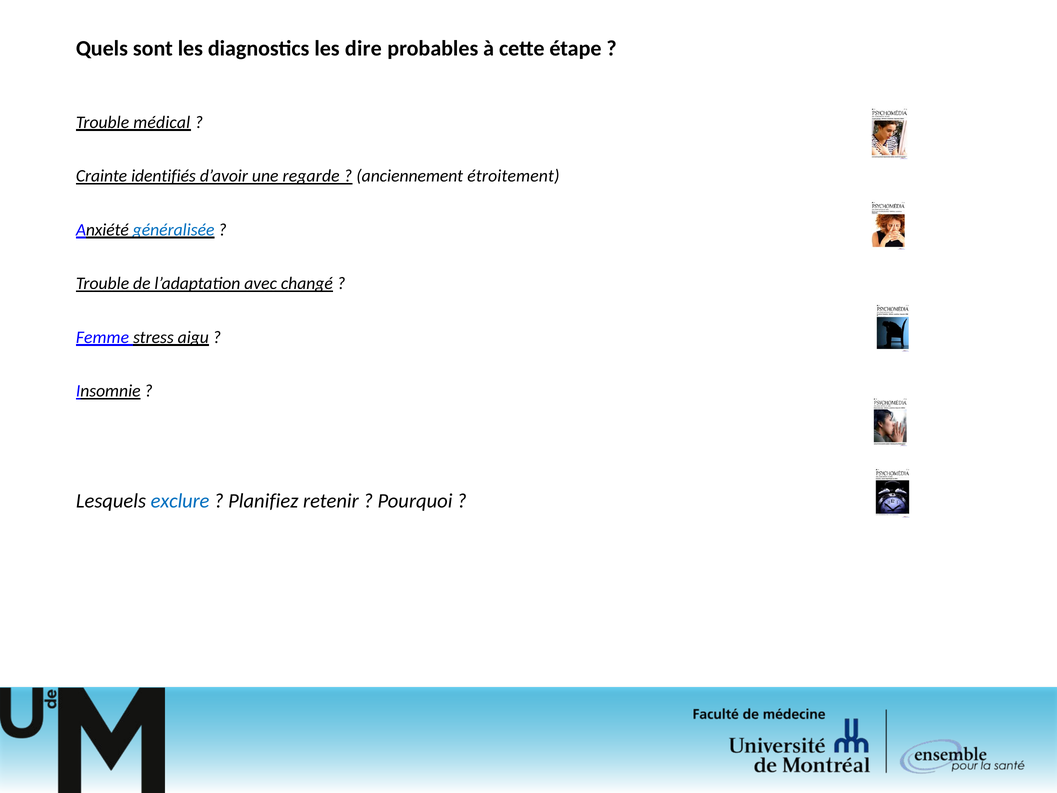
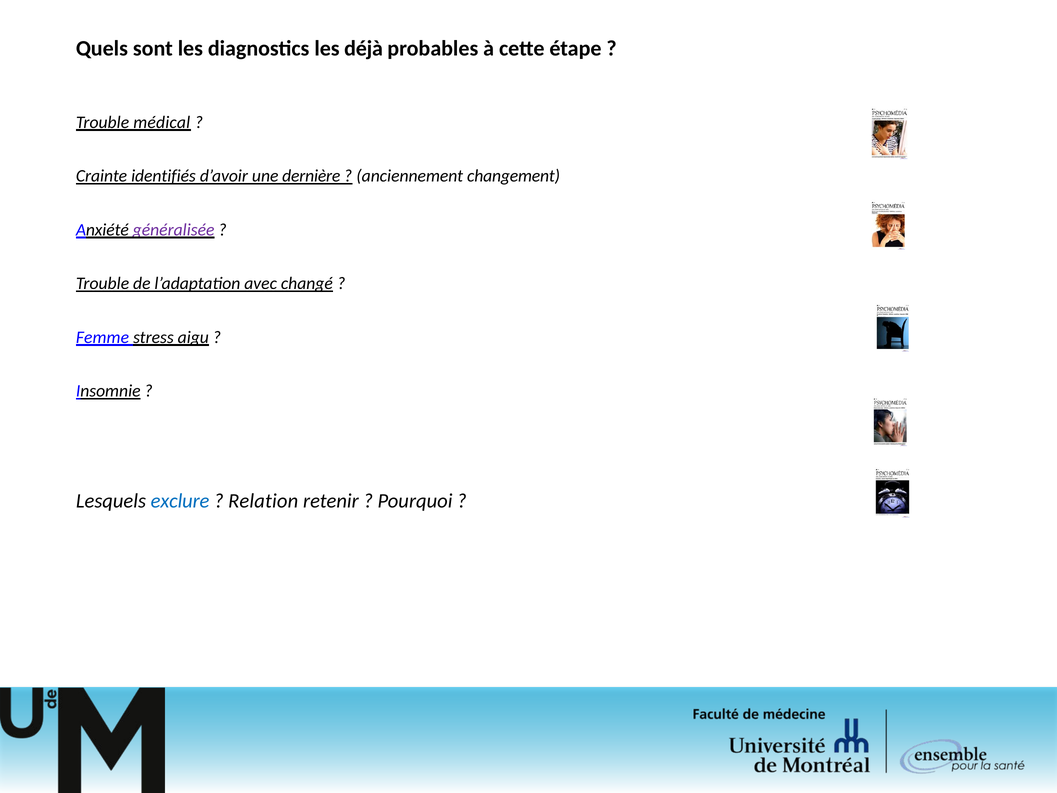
dire: dire -> déjà (364, 48)
regarde: regarde -> dernière (311, 176)
étroitement: étroitement -> changement (514, 176)
généralisée colour: blue -> purple (174, 230)
Planifiez: Planifiez -> Relation (263, 501)
